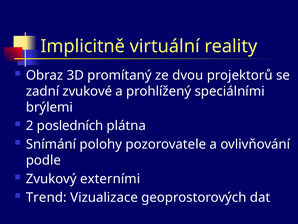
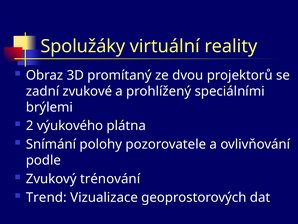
Implicitně: Implicitně -> Spolužáky (83, 46)
posledních: posledních -> výukového (70, 126)
externími: externími -> trénování (110, 179)
